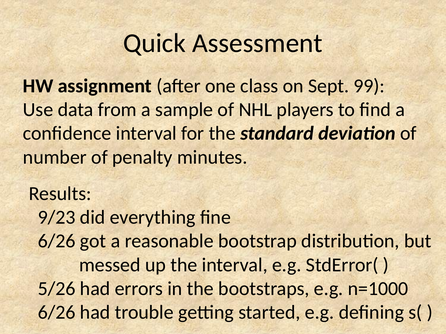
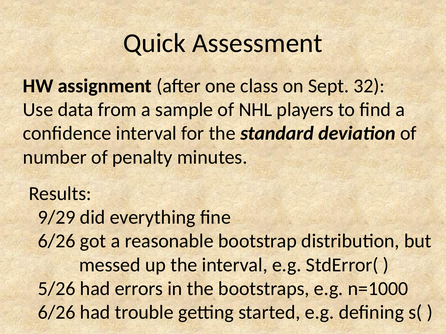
99: 99 -> 32 (369, 86)
9/23: 9/23 -> 9/29 (57, 218)
